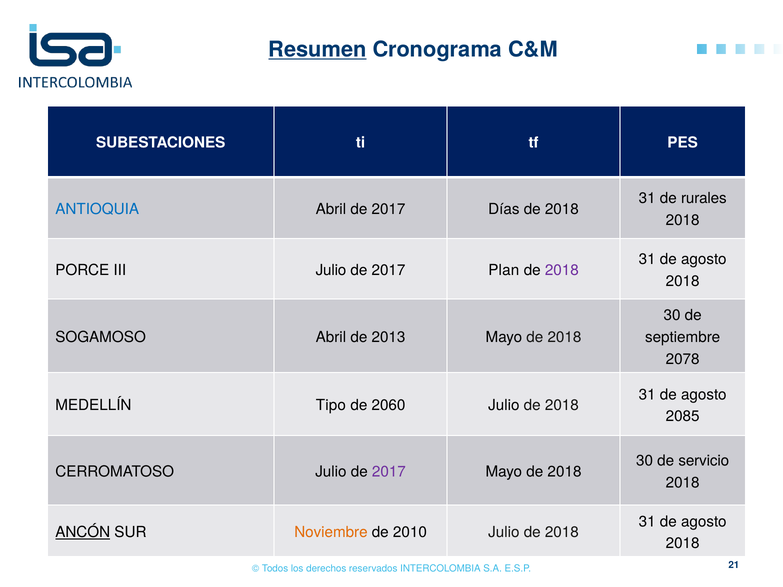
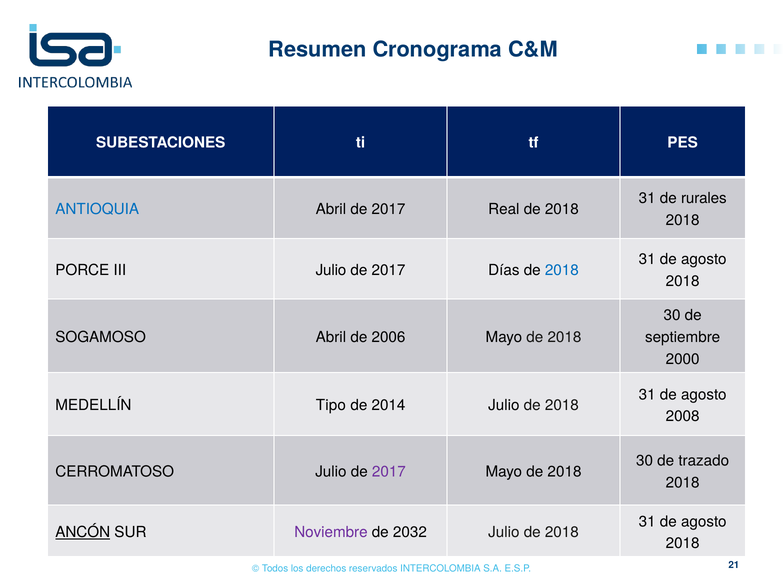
Resumen underline: present -> none (317, 50)
Días: Días -> Real (504, 209)
Plan: Plan -> Días (504, 270)
2018 colour: purple -> blue (562, 270)
2013: 2013 -> 2006 (388, 337)
2078: 2078 -> 2000 (683, 359)
2060: 2060 -> 2014 (388, 406)
2085: 2085 -> 2008 (683, 416)
servicio: servicio -> trazado (704, 461)
Noviembre colour: orange -> purple (331, 533)
2010: 2010 -> 2032 (410, 533)
